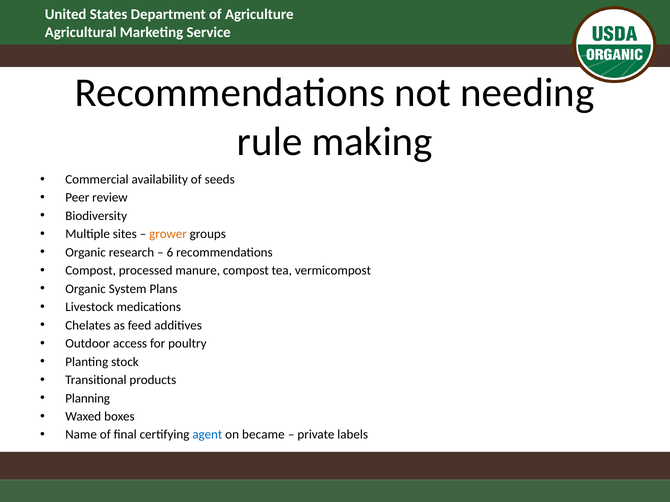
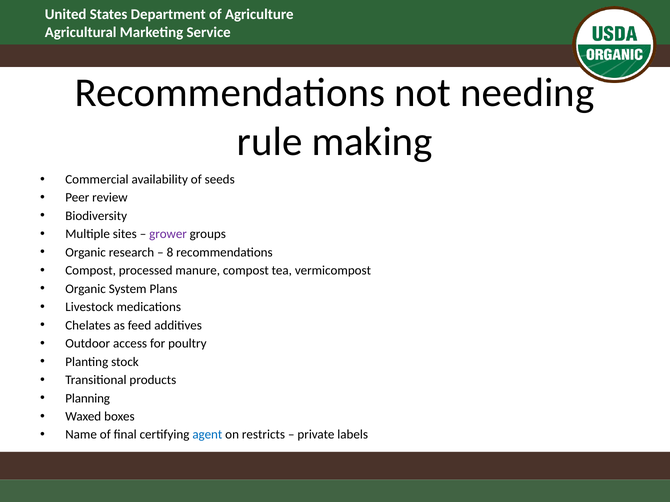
grower colour: orange -> purple (168, 234)
6: 6 -> 8 (170, 253)
became: became -> restricts (263, 435)
